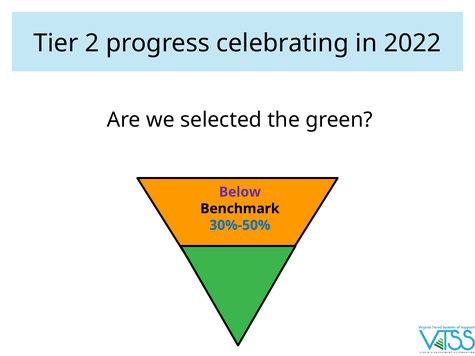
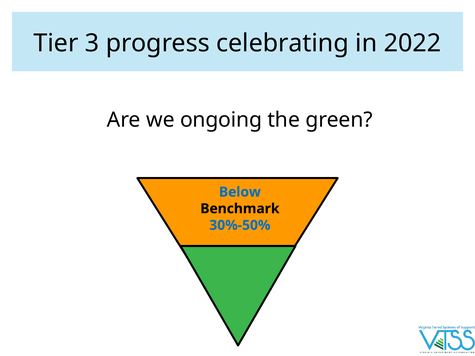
2: 2 -> 3 (92, 43)
selected: selected -> ongoing (221, 120)
Below colour: purple -> blue (240, 192)
